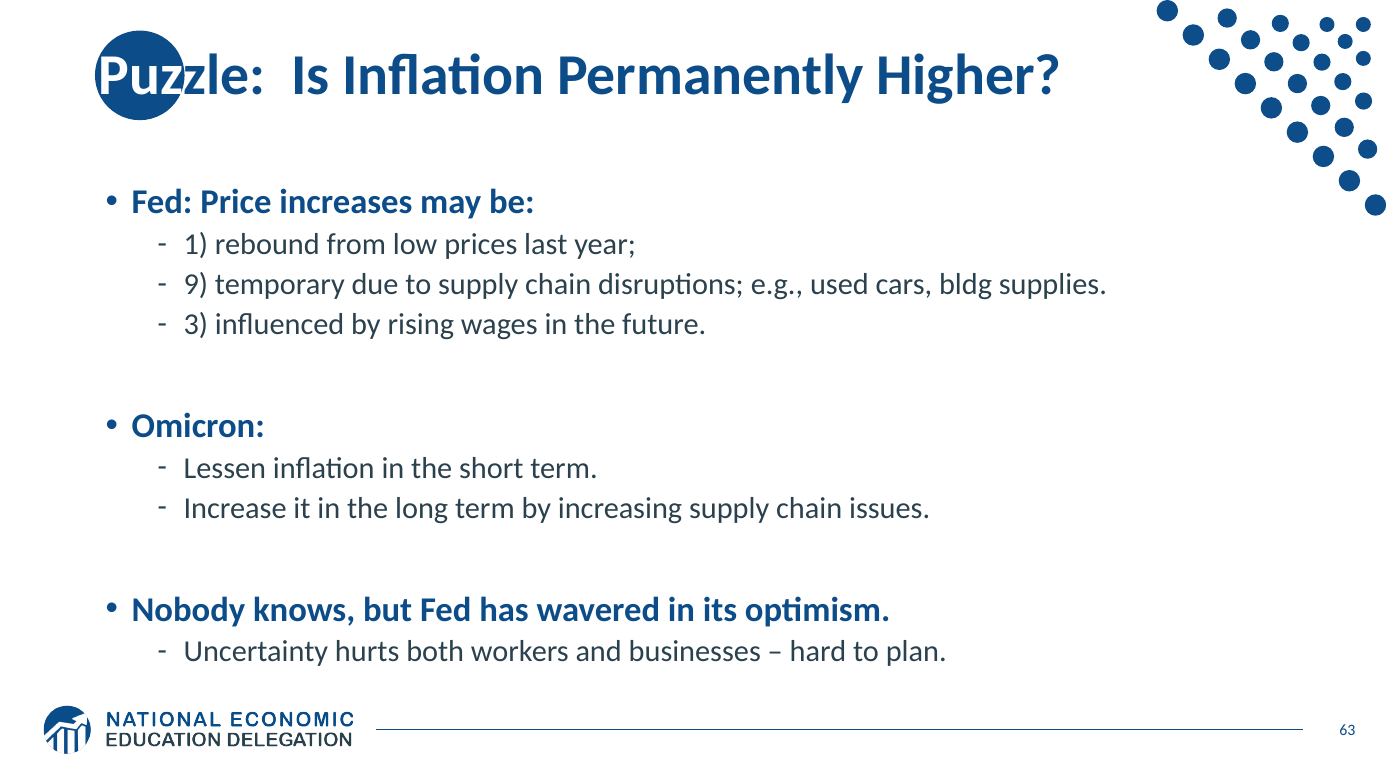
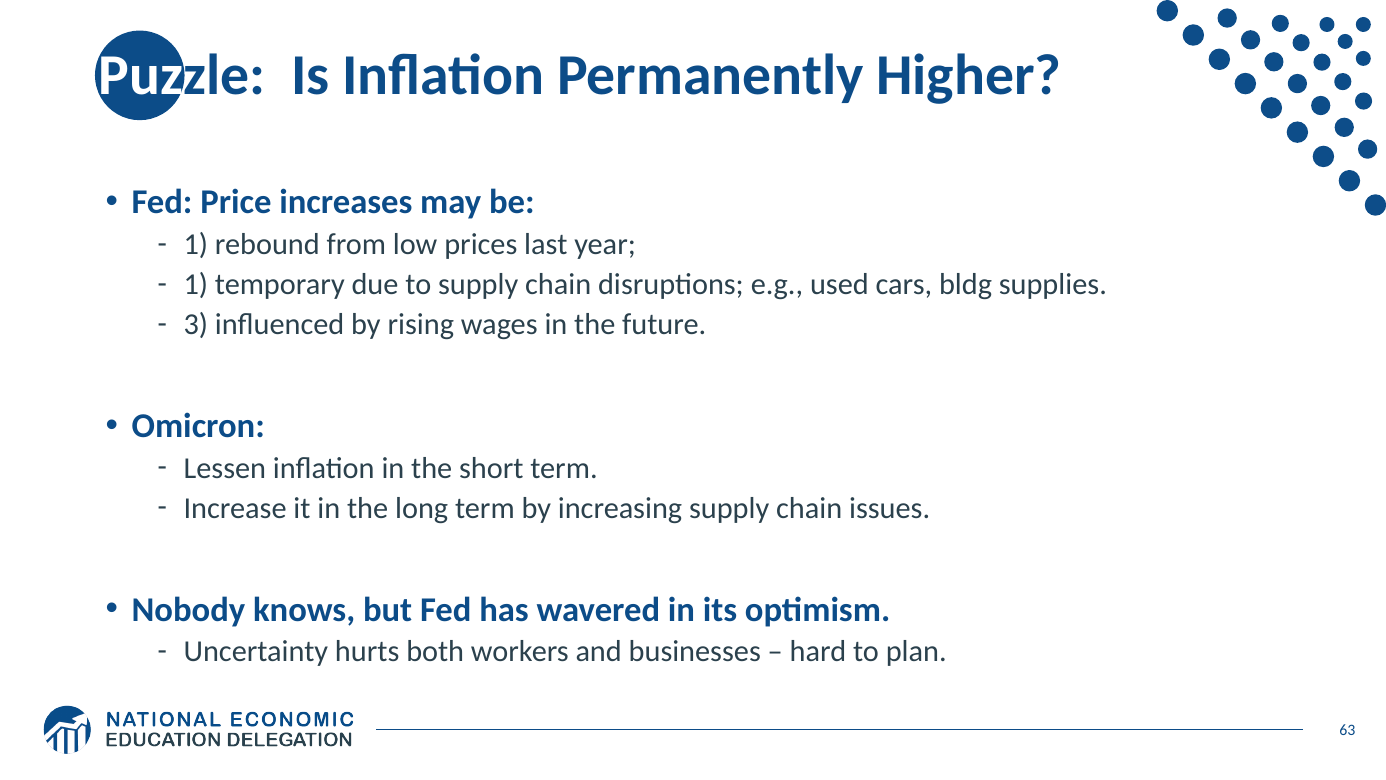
9: 9 -> 1 (196, 284)
